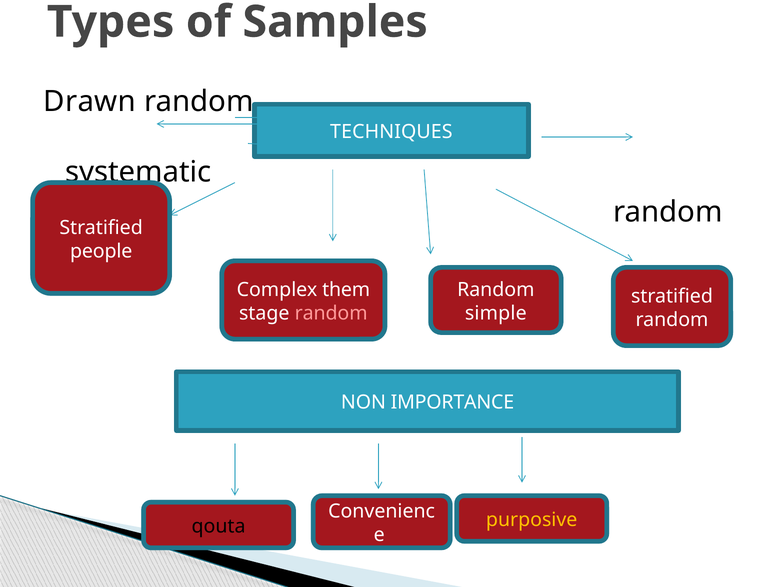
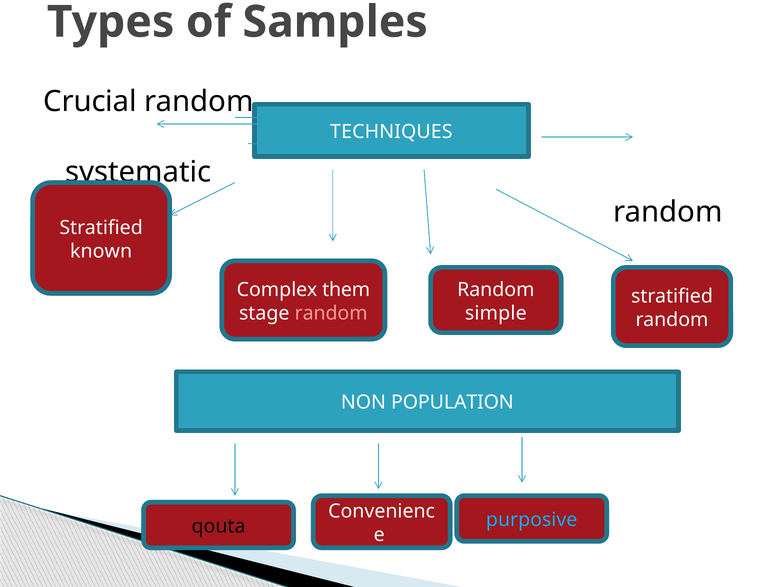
Drawn: Drawn -> Crucial (90, 102)
people: people -> known (101, 251)
IMPORTANCE: IMPORTANCE -> POPULATION (452, 403)
purposive colour: yellow -> light blue (532, 520)
